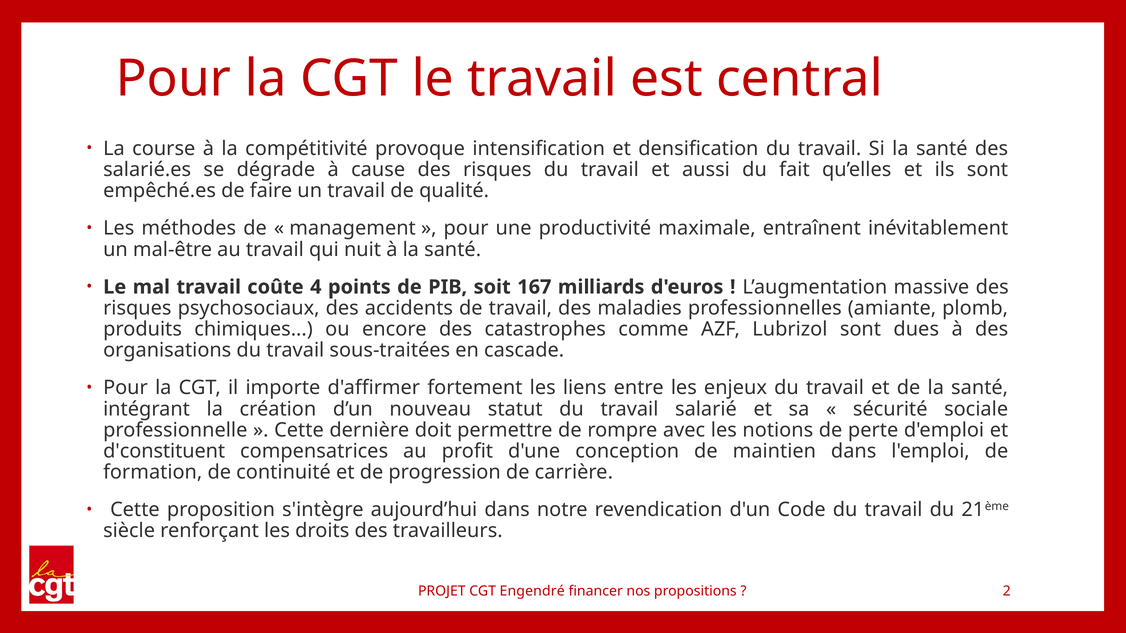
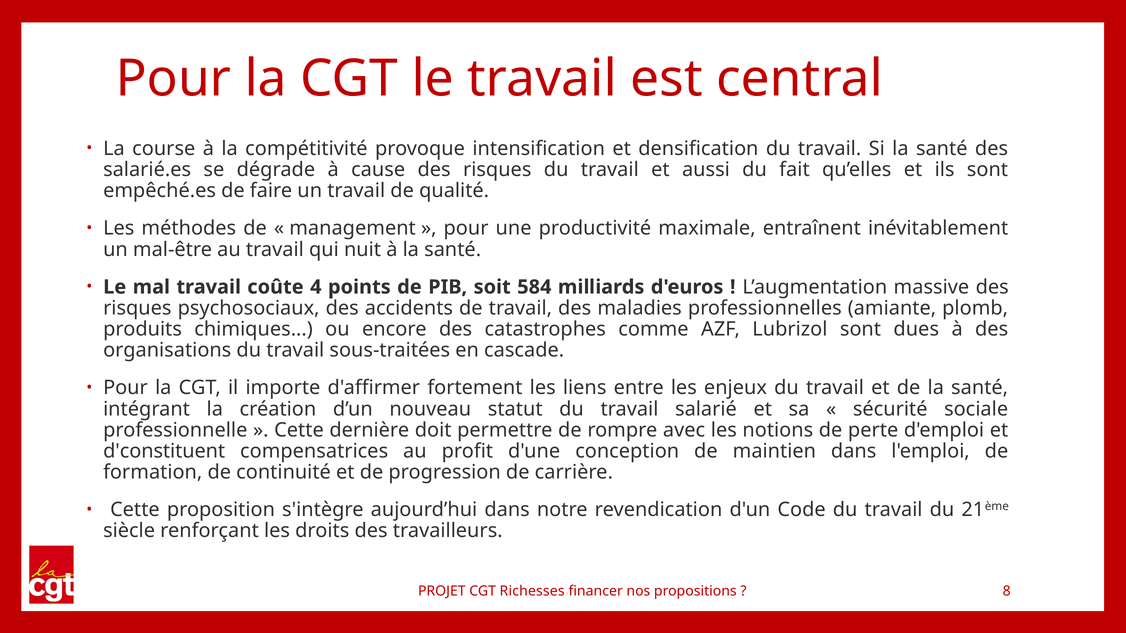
167: 167 -> 584 (534, 287)
Engendré: Engendré -> Richesses (532, 591)
2: 2 -> 8 (1007, 591)
